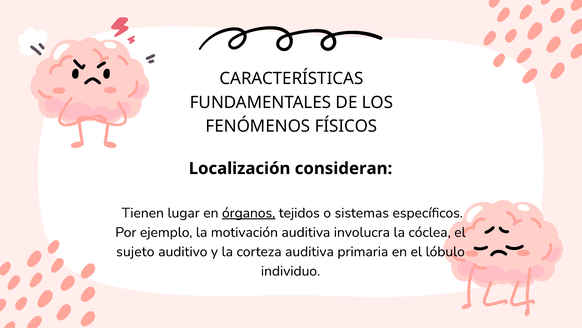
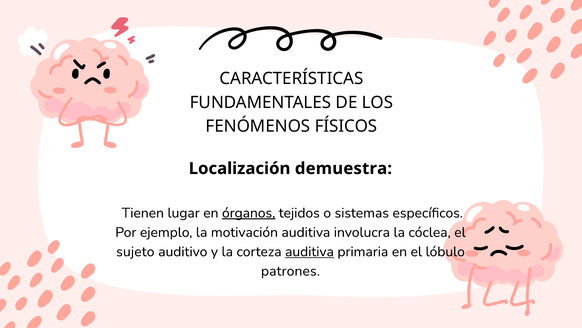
consideran: consideran -> demuestra (343, 168)
auditiva underline: none -> present (309, 251)
individuo: individuo -> patrones (290, 271)
